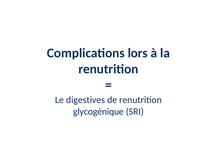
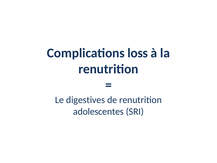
lors: lors -> loss (138, 53)
glycogénique: glycogénique -> adolescentes (98, 111)
